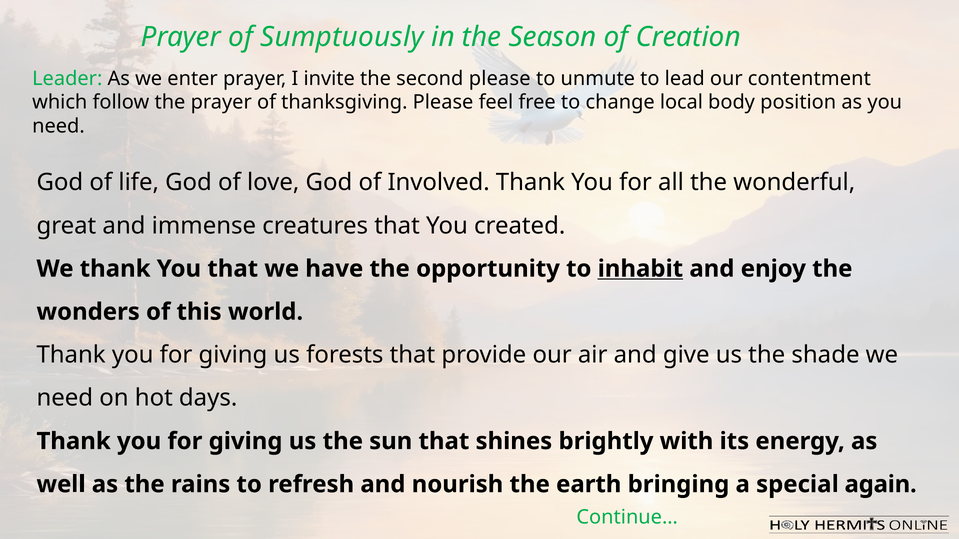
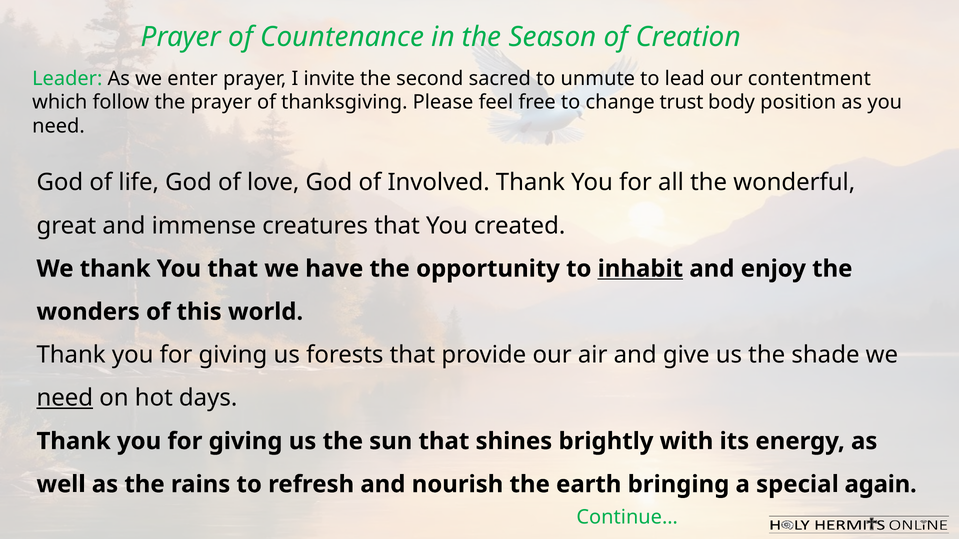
Sumptuously: Sumptuously -> Countenance (342, 37)
second please: please -> sacred (500, 78)
local: local -> trust (682, 102)
need underline: none -> present (65, 398)
